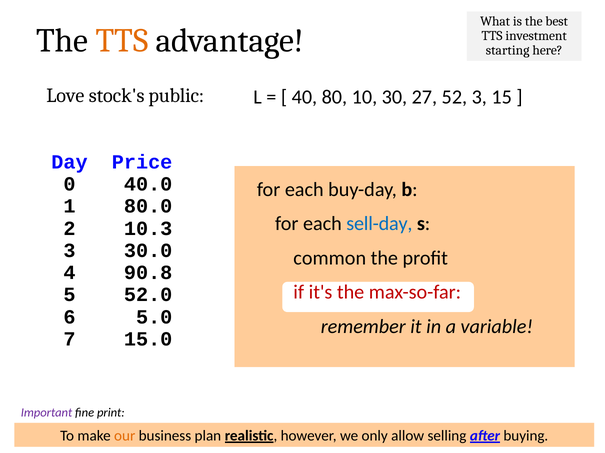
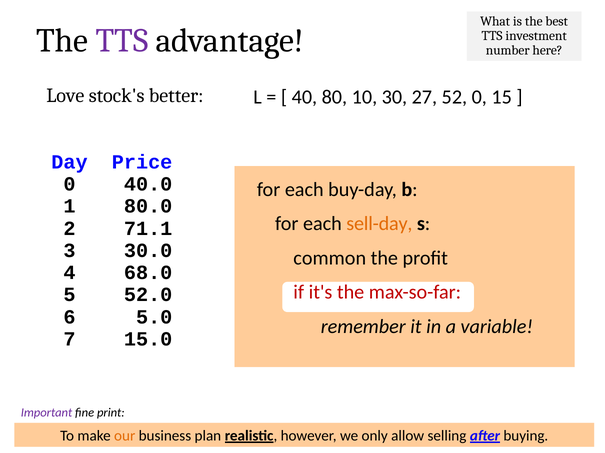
TTS colour: orange -> purple (122, 41)
starting: starting -> number (508, 51)
public: public -> better (176, 96)
52 3: 3 -> 0 (479, 97)
sell-day colour: blue -> orange (379, 224)
10.3: 10.3 -> 71.1 (148, 229)
90.8: 90.8 -> 68.0 (148, 273)
